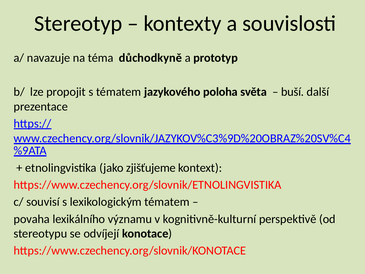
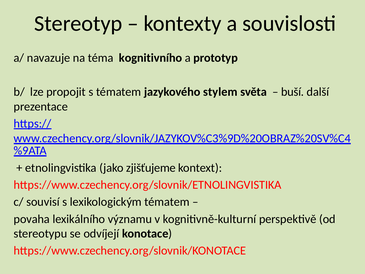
důchodkyně: důchodkyně -> kognitivního (151, 58)
poloha: poloha -> stylem (220, 92)
